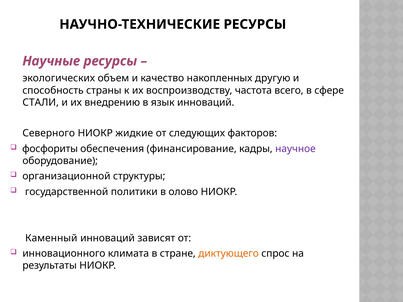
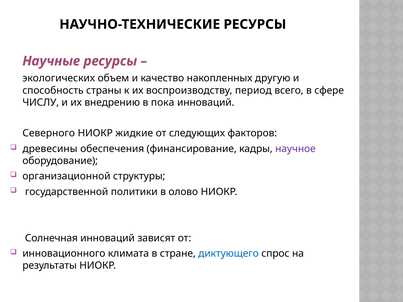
частота: частота -> период (253, 90)
СТАЛИ: СТАЛИ -> ЧИСЛУ (41, 103)
язык: язык -> пока (163, 103)
фосфориты: фосфориты -> древесины (50, 149)
Каменный: Каменный -> Солнечная (51, 238)
диктующего colour: orange -> blue (229, 254)
